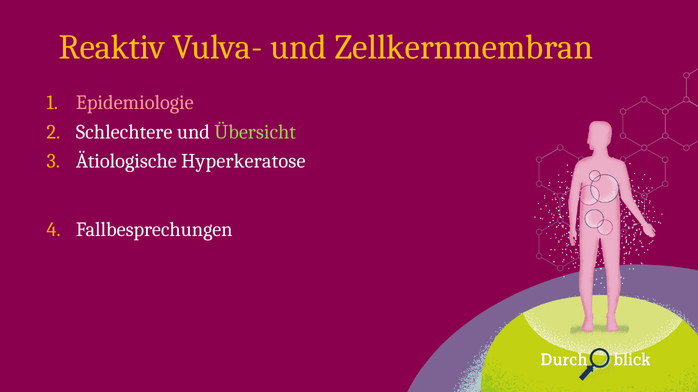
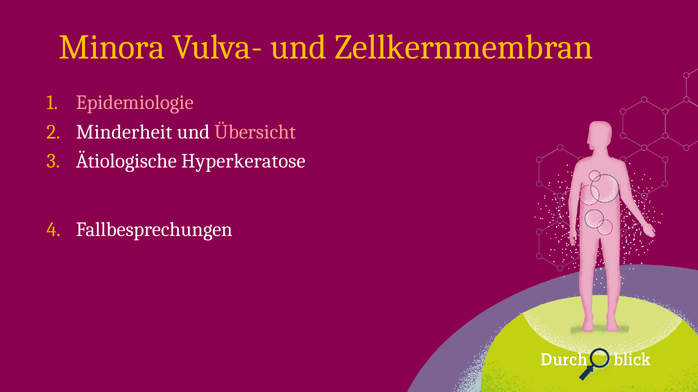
Reaktiv: Reaktiv -> Minora (112, 47)
Schlechtere: Schlechtere -> Minderheit (124, 132)
Übersicht colour: light green -> pink (255, 132)
